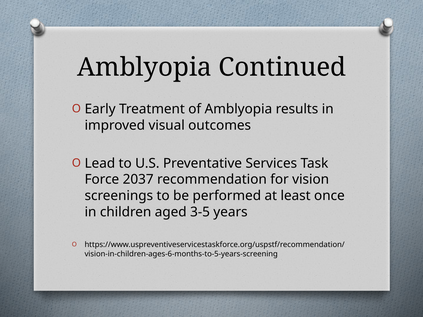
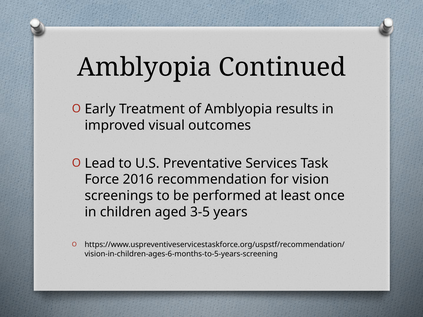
2037: 2037 -> 2016 (138, 180)
